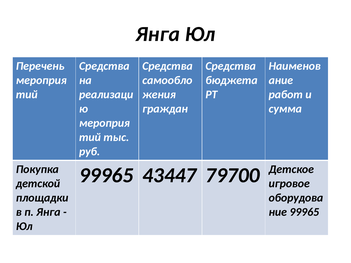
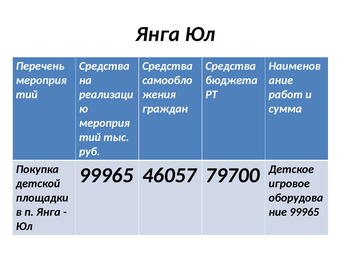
43447: 43447 -> 46057 (169, 176)
